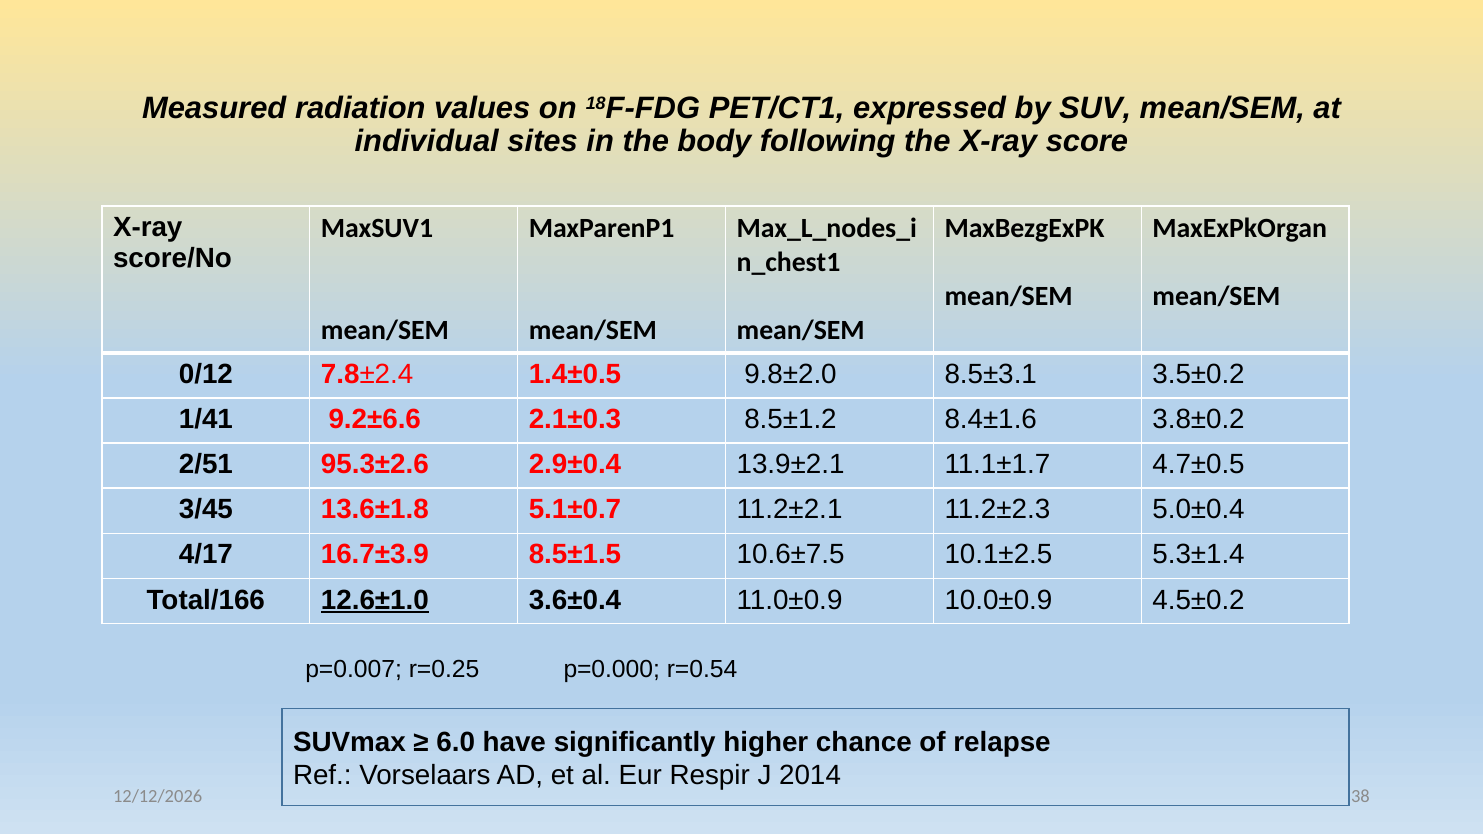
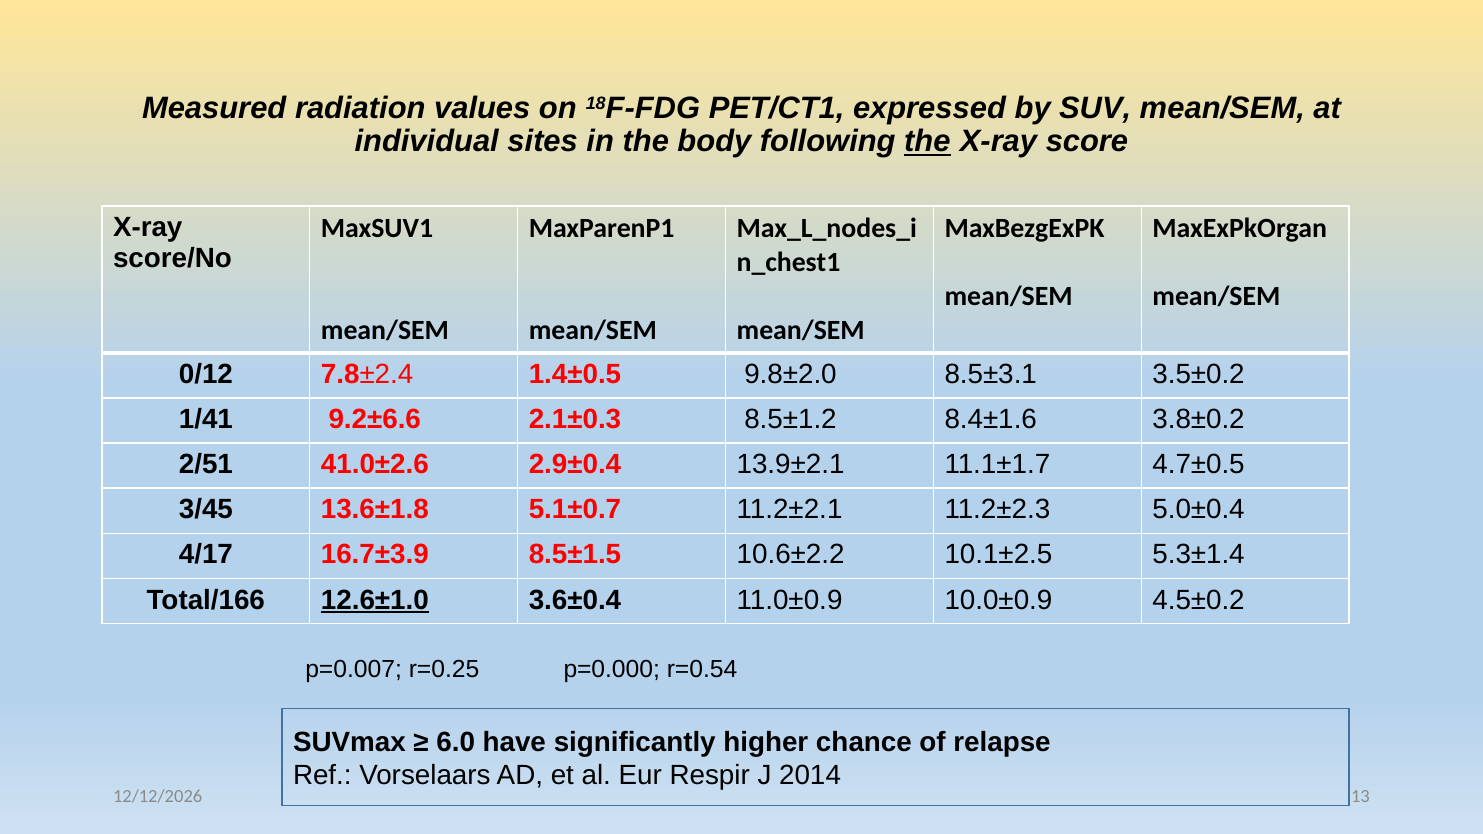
the underline: none -> present (927, 141)
95.3±2.6: 95.3±2.6 -> 41.0±2.6 (375, 465)
10.6±7.5: 10.6±7.5 -> 10.6±2.2 (791, 555)
38: 38 -> 13 (1361, 796)
